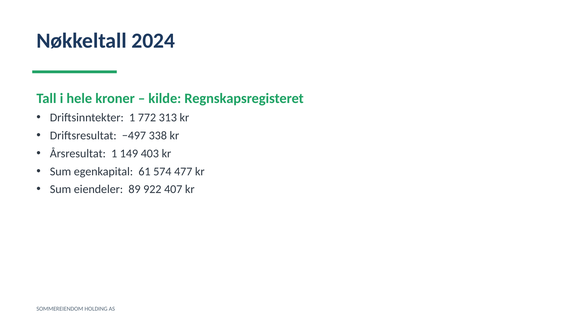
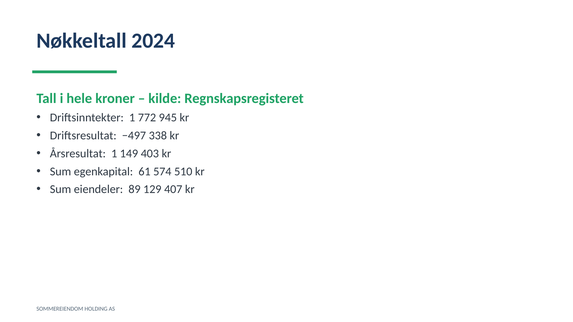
313: 313 -> 945 (168, 118)
477: 477 -> 510 (183, 172)
922: 922 -> 129 (152, 189)
